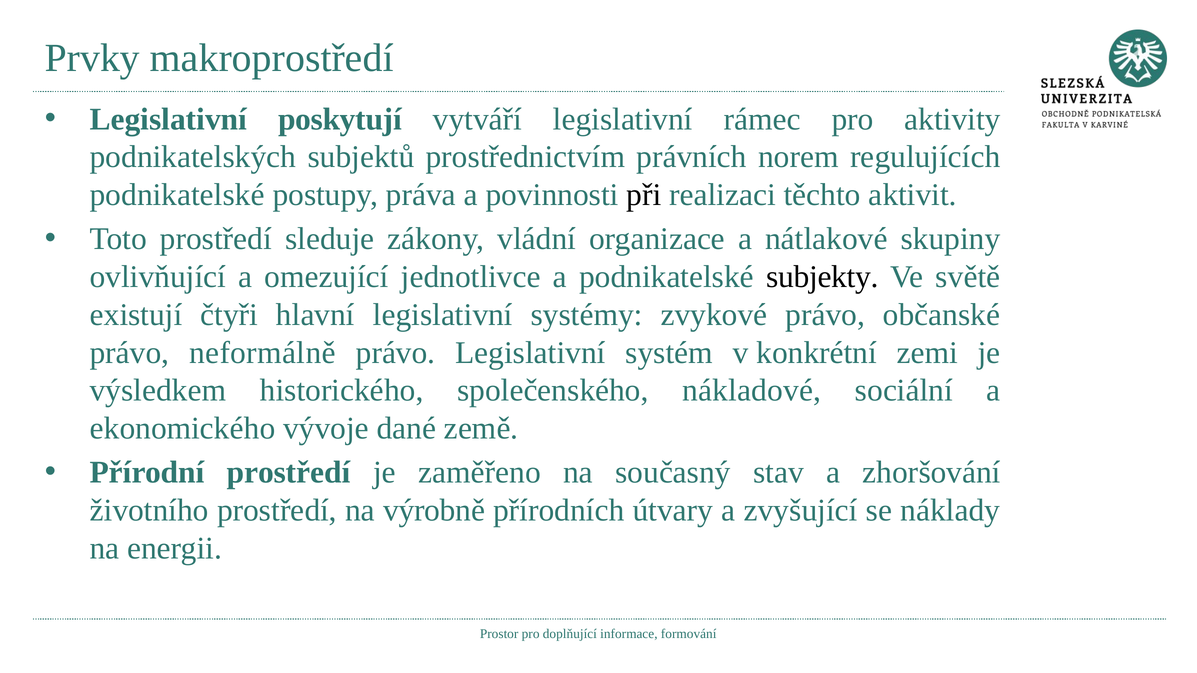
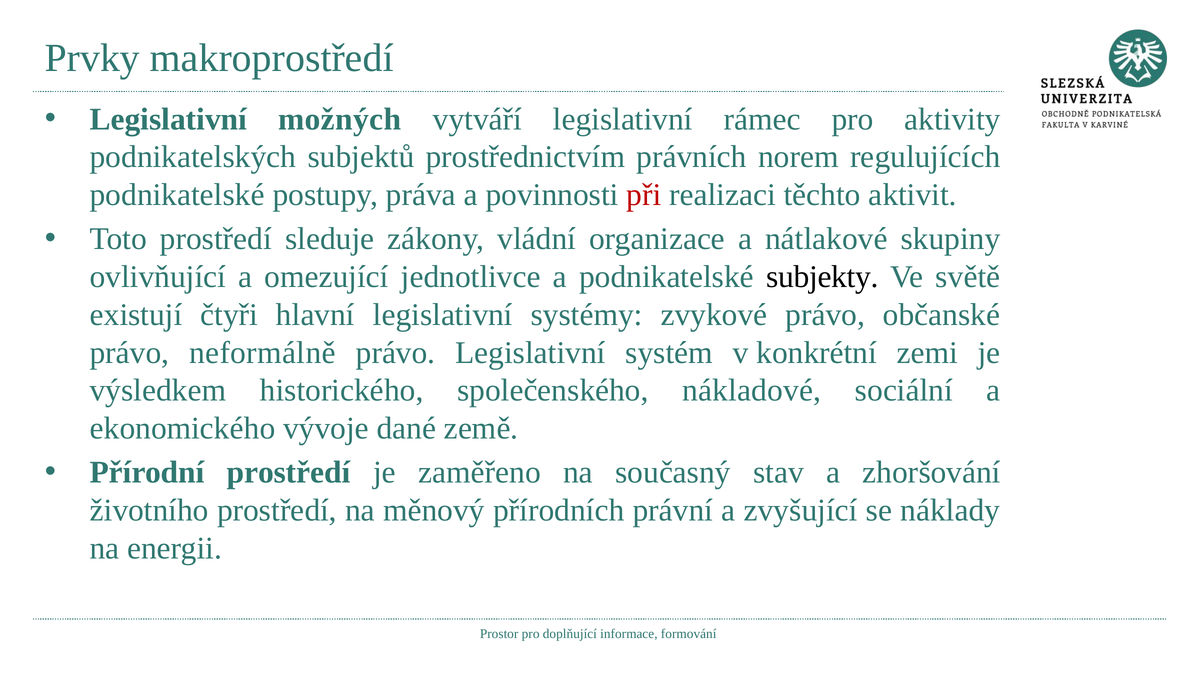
poskytují: poskytují -> možných (340, 119)
při colour: black -> red (644, 195)
výrobně: výrobně -> měnový (434, 511)
útvary: útvary -> právní (673, 511)
